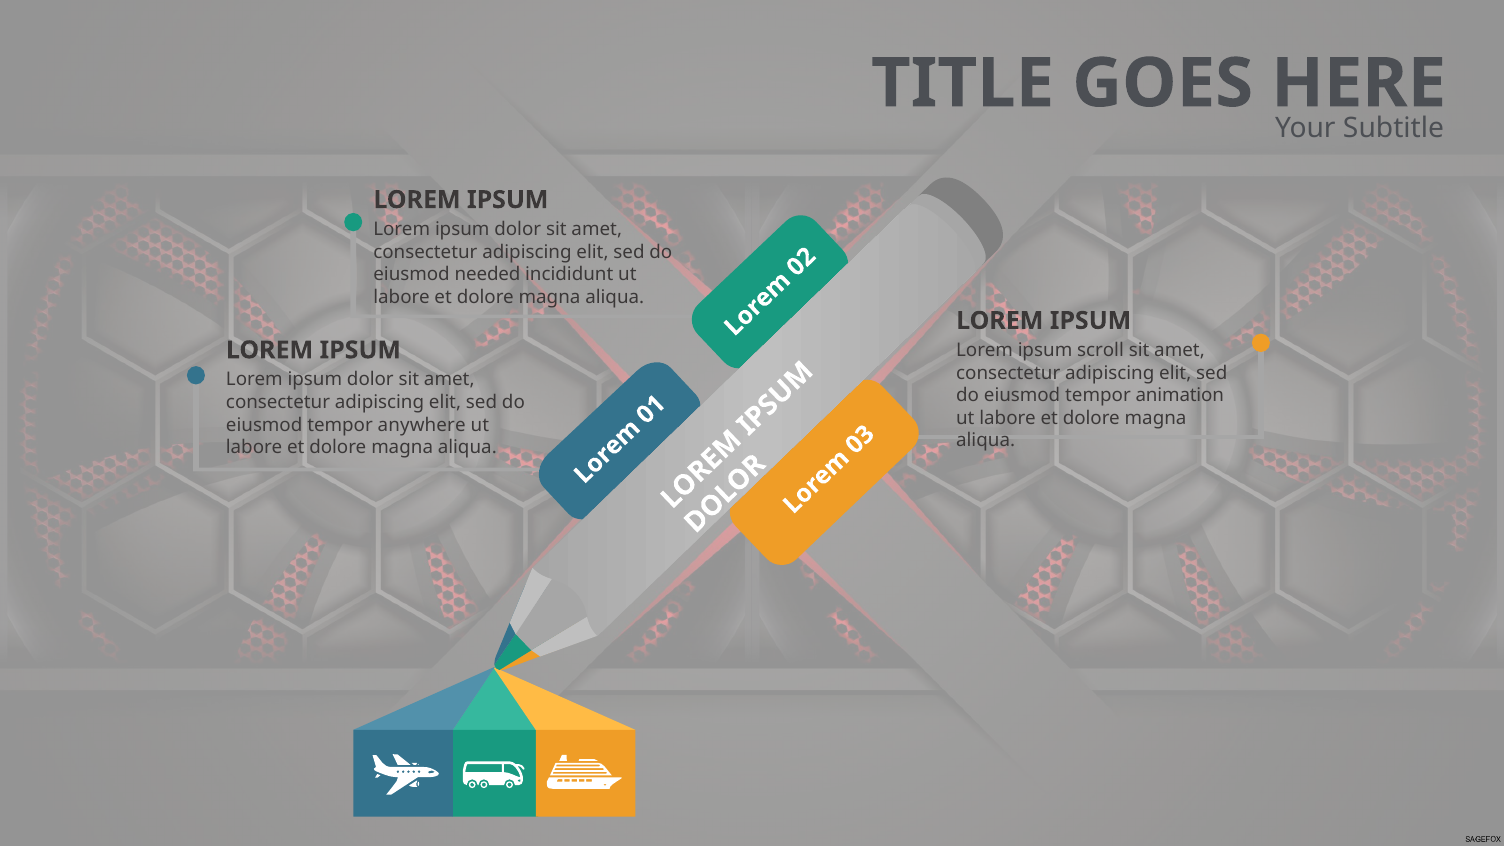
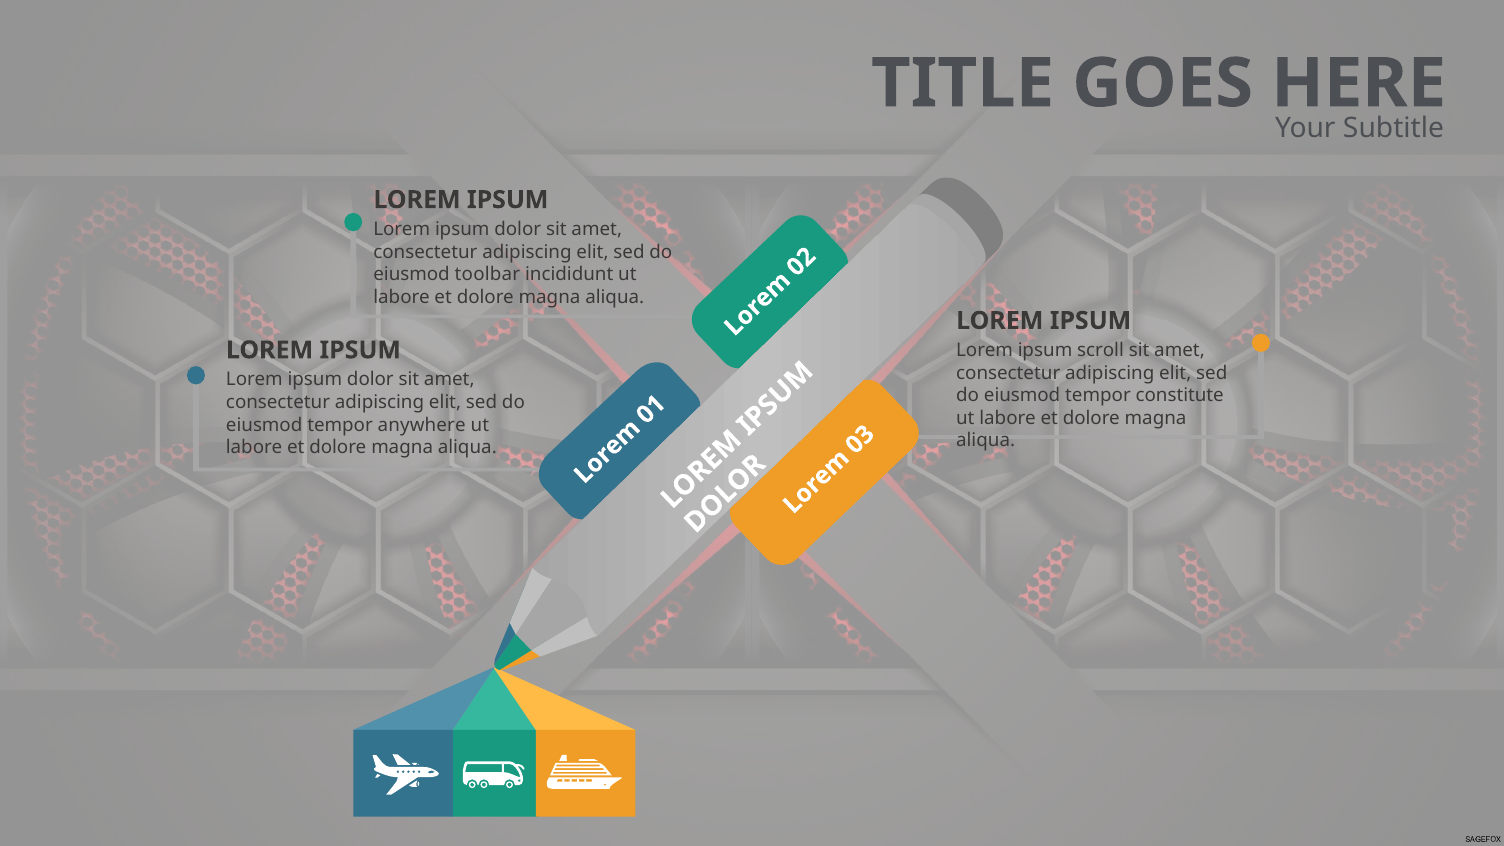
needed: needed -> toolbar (487, 275)
animation: animation -> constitute (1180, 395)
